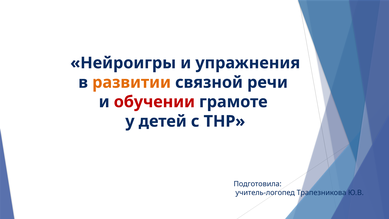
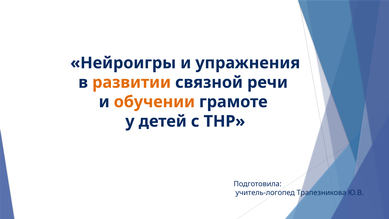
обучении colour: red -> orange (154, 102)
